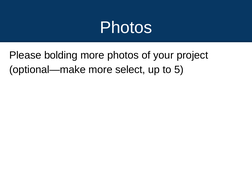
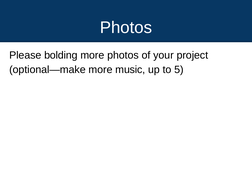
select: select -> music (130, 70)
